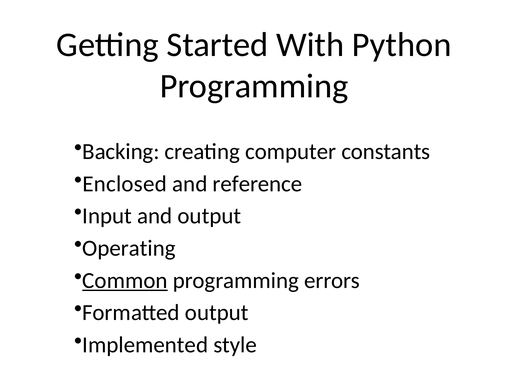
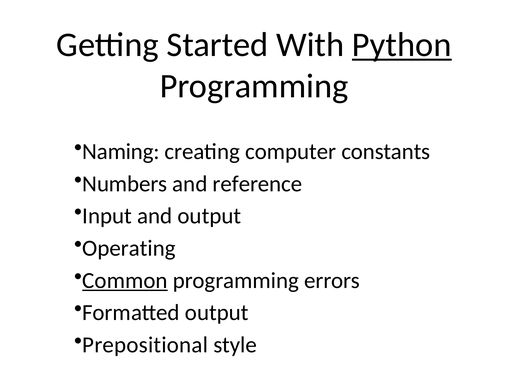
Python underline: none -> present (402, 45)
Backing: Backing -> Naming (121, 152)
Enclosed: Enclosed -> Numbers (125, 184)
Implemented: Implemented -> Prepositional (145, 345)
